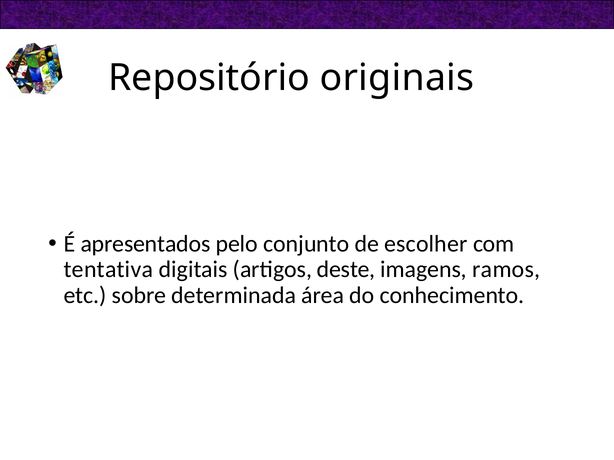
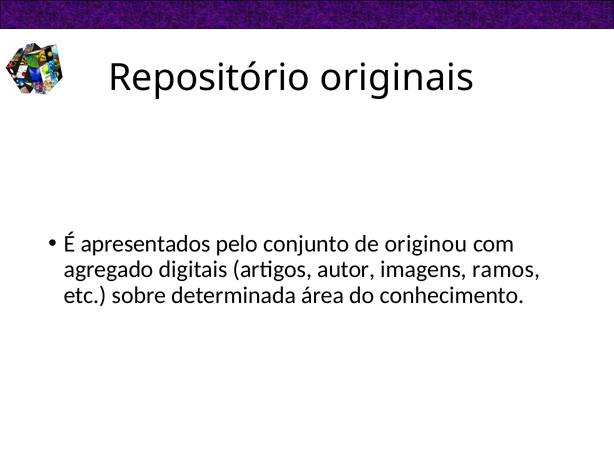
escolher: escolher -> originou (426, 244)
tentativa: tentativa -> agregado (109, 270)
deste: deste -> autor (346, 270)
